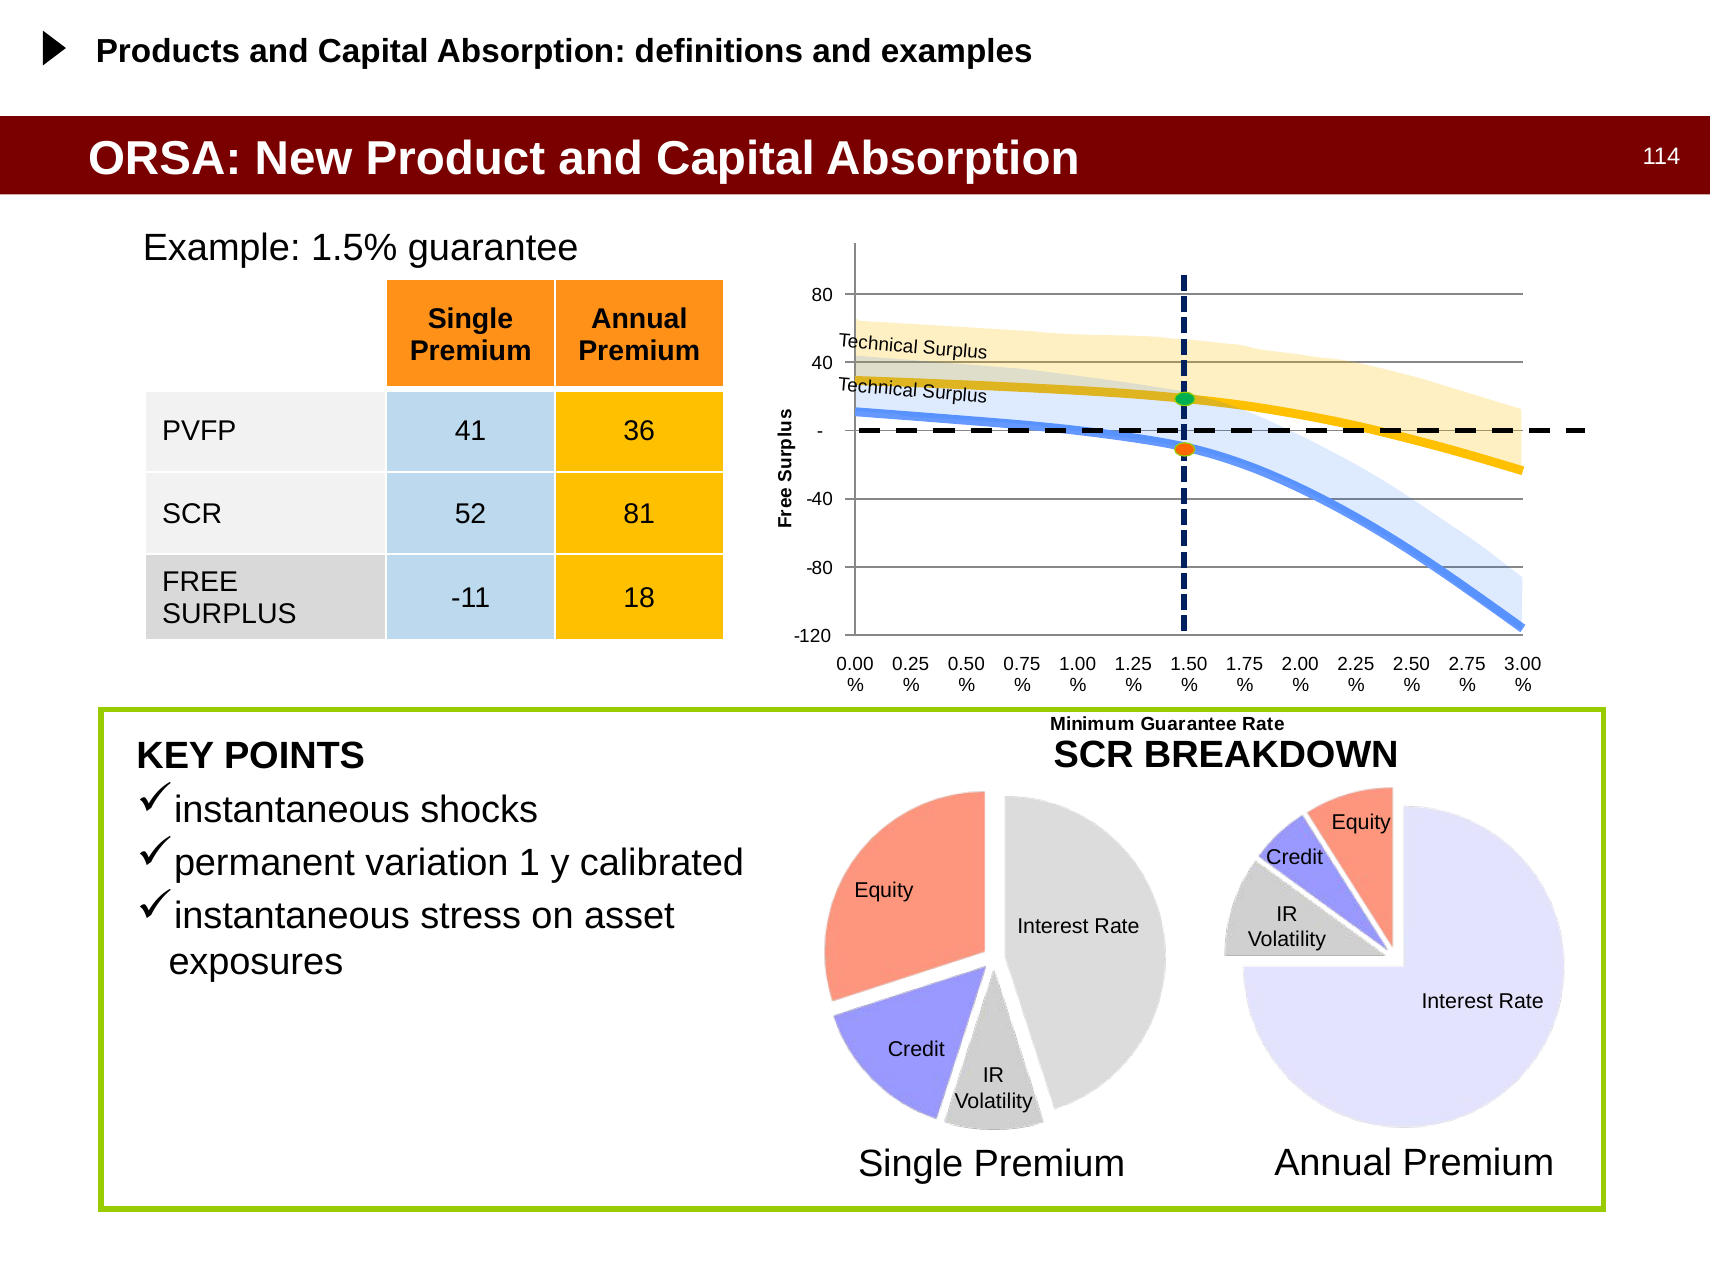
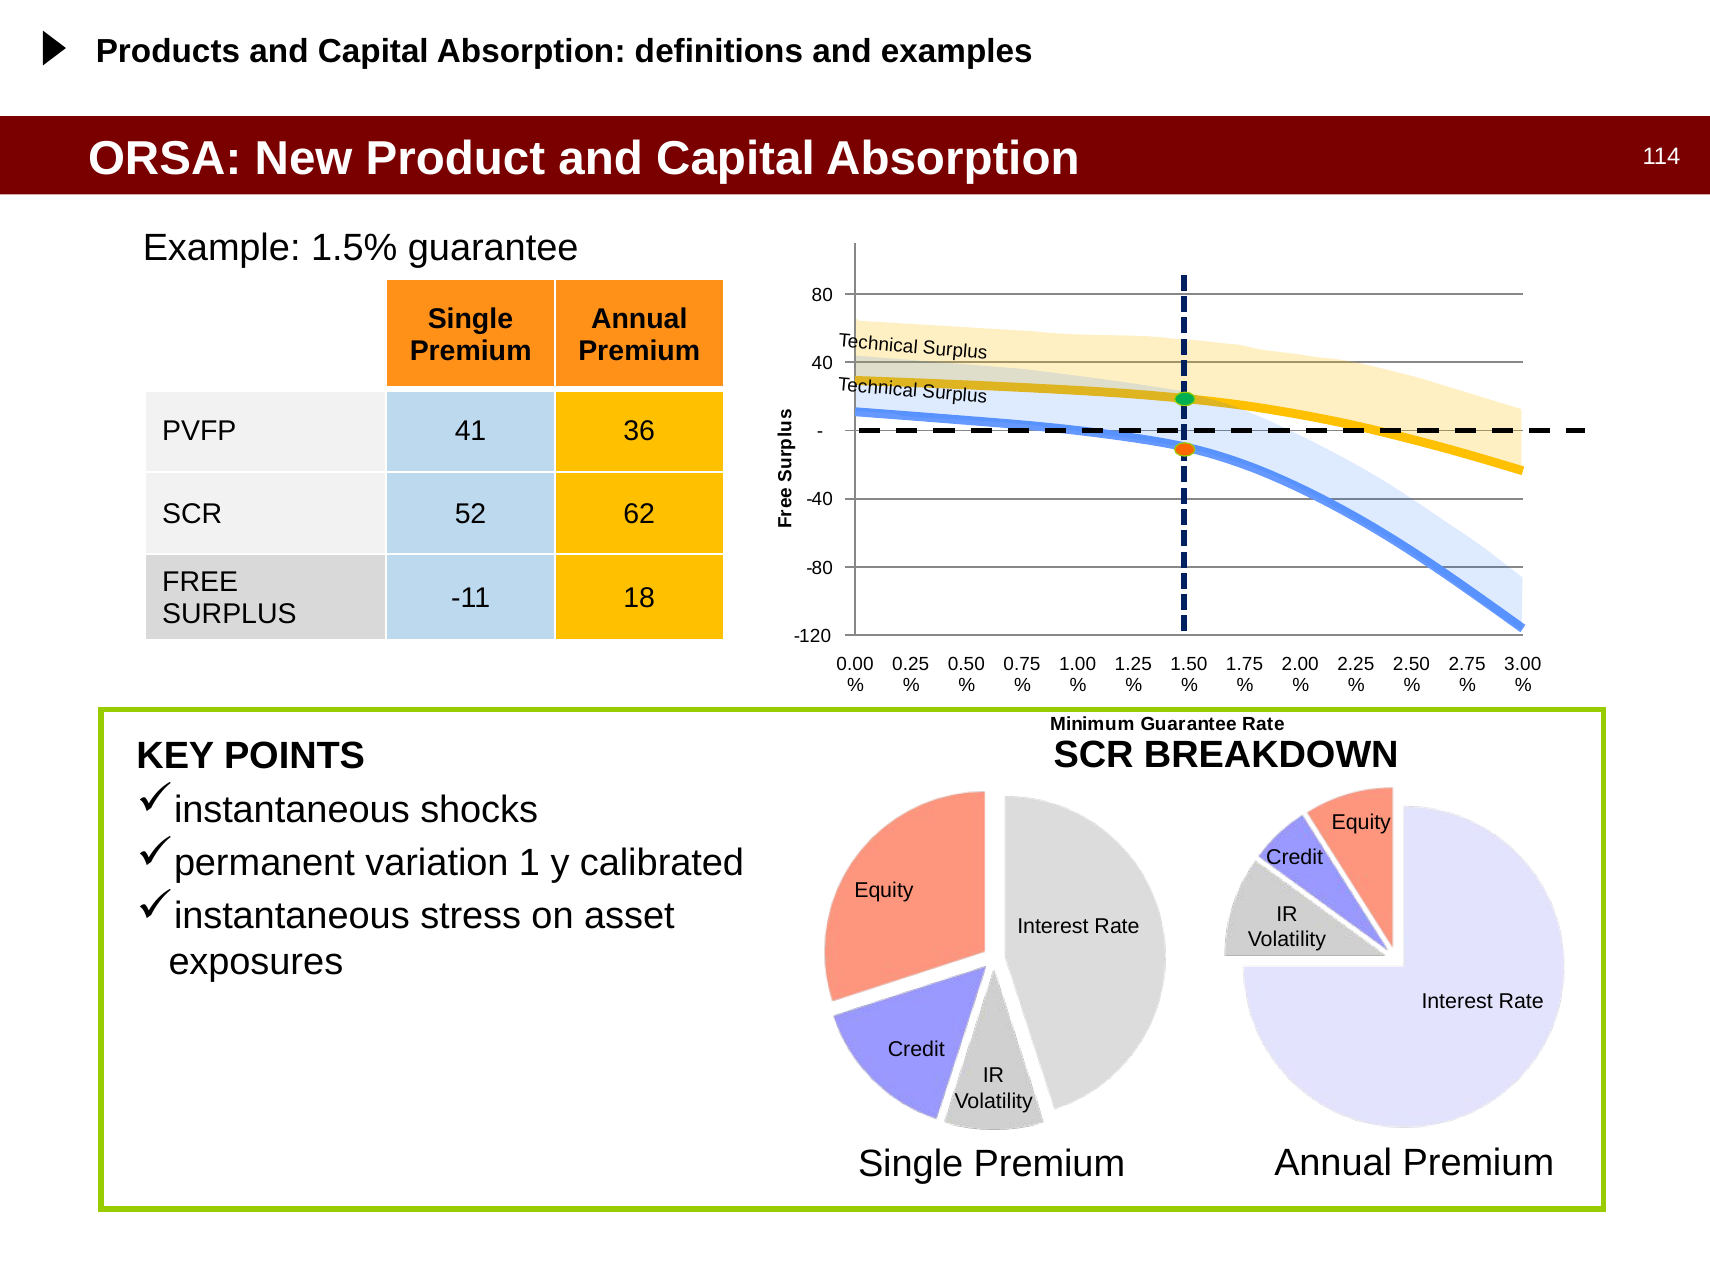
81: 81 -> 62 (639, 513)
